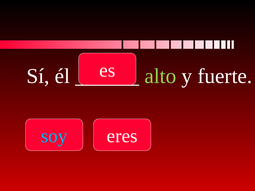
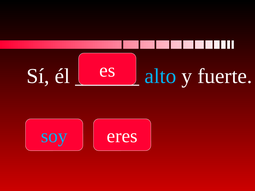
alto colour: light green -> light blue (160, 76)
